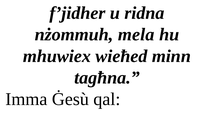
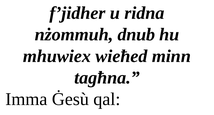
mela: mela -> dnub (136, 35)
